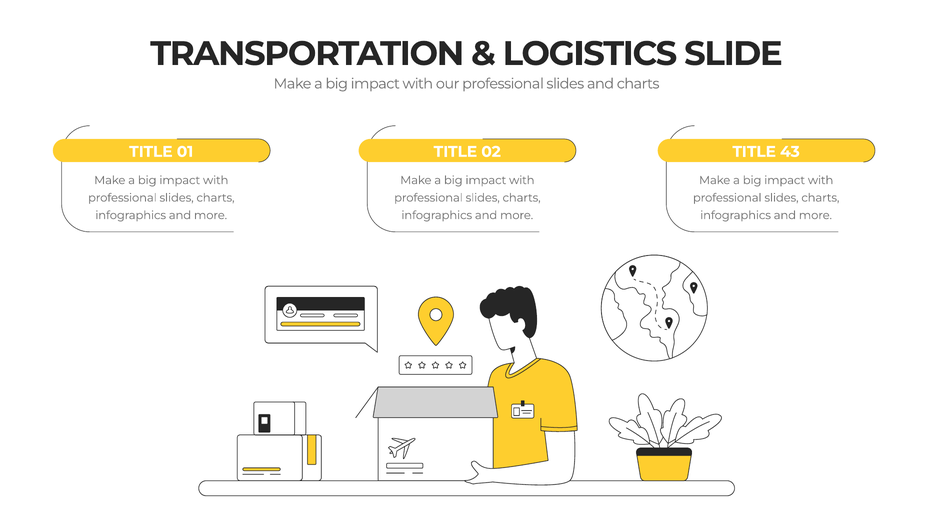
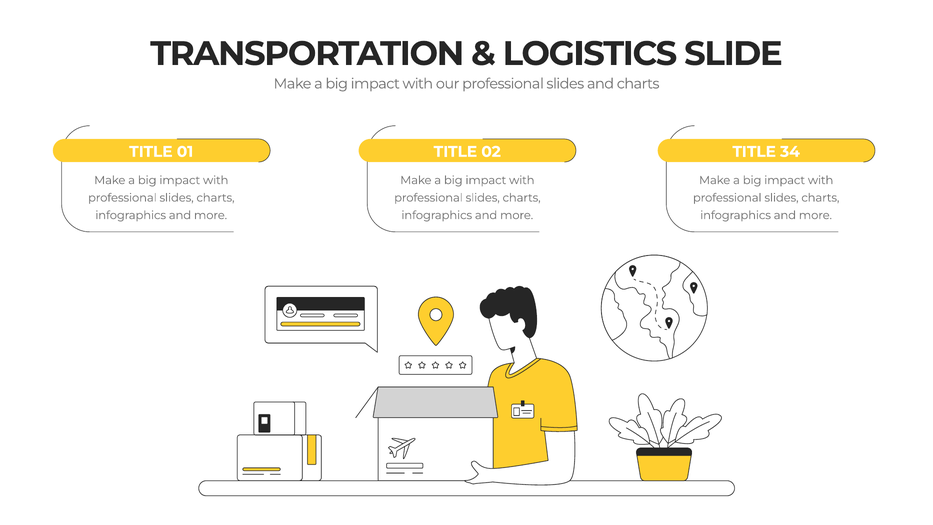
43: 43 -> 34 (790, 152)
